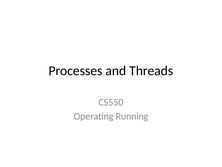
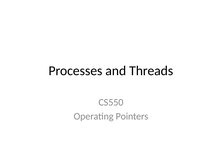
Running: Running -> Pointers (132, 116)
